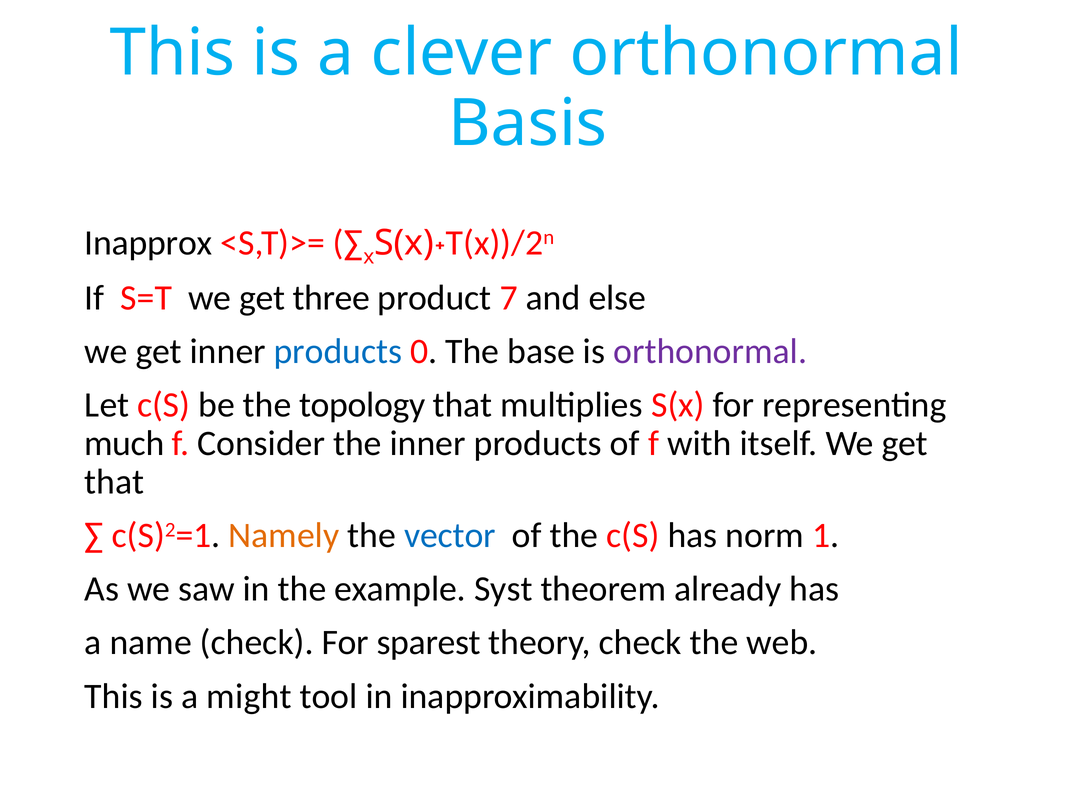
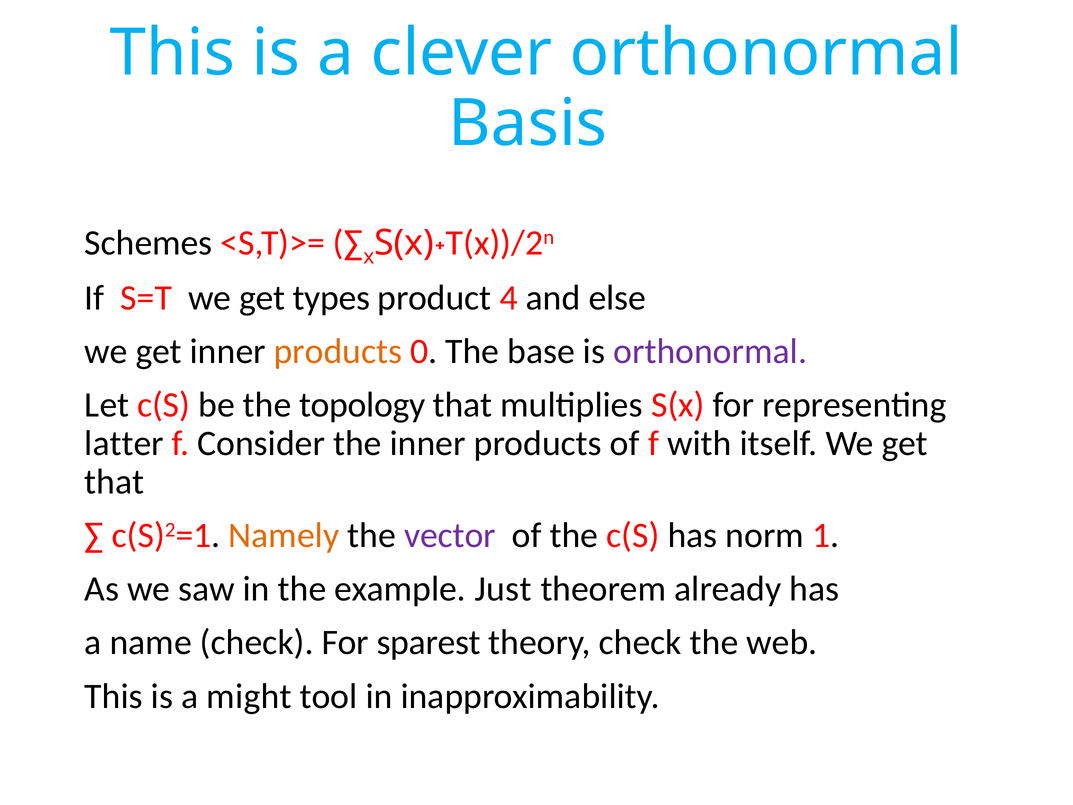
Inapprox: Inapprox -> Schemes (148, 243)
three: three -> types (332, 298)
7: 7 -> 4 (509, 298)
products colour: blue -> orange (338, 351)
much: much -> latter (124, 443)
vector colour: blue -> purple (450, 535)
Syst: Syst -> Just (503, 589)
